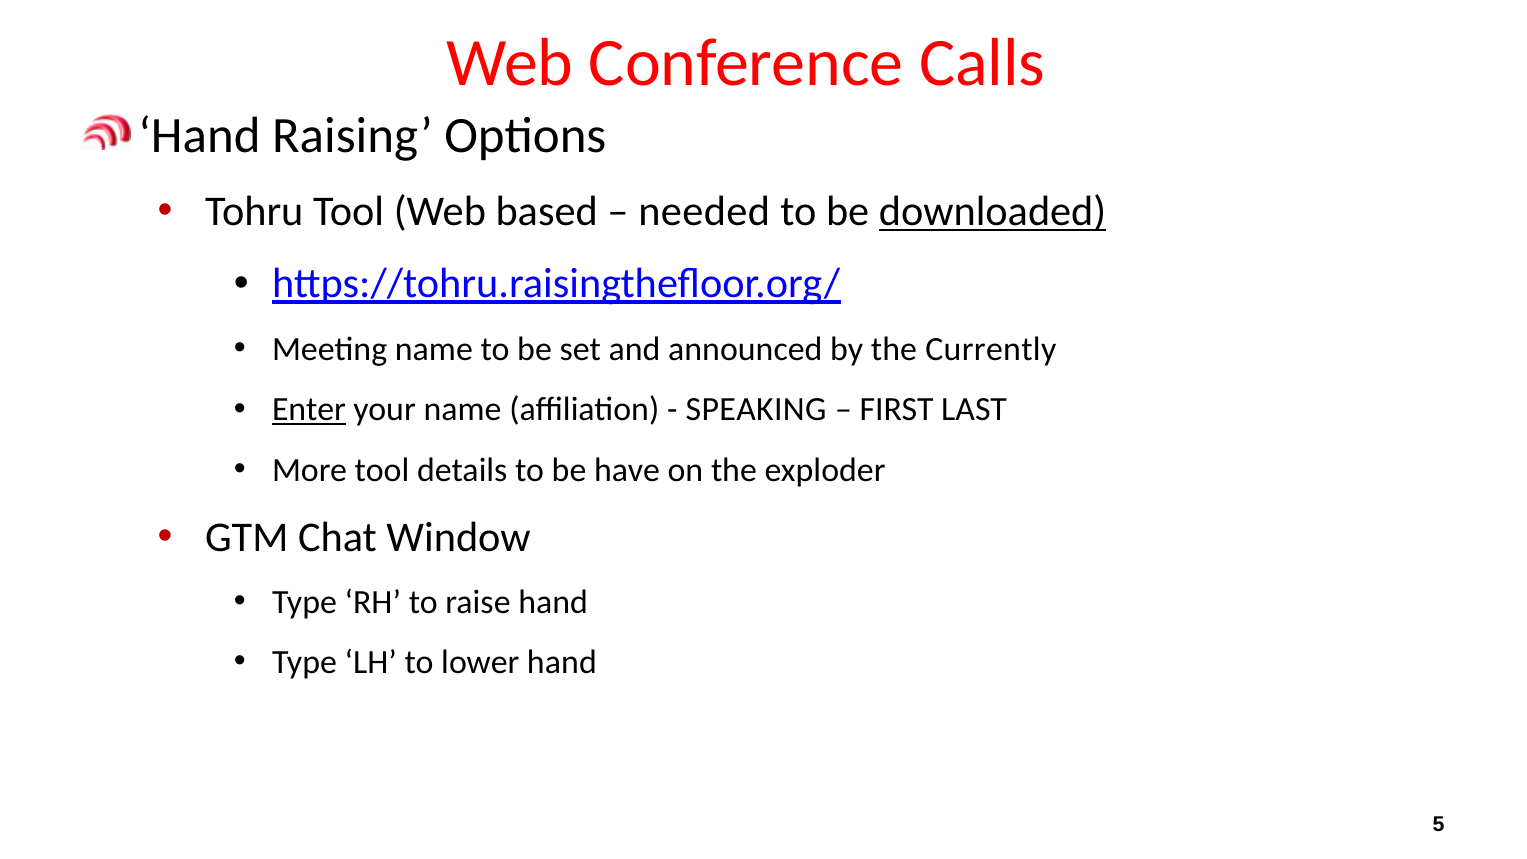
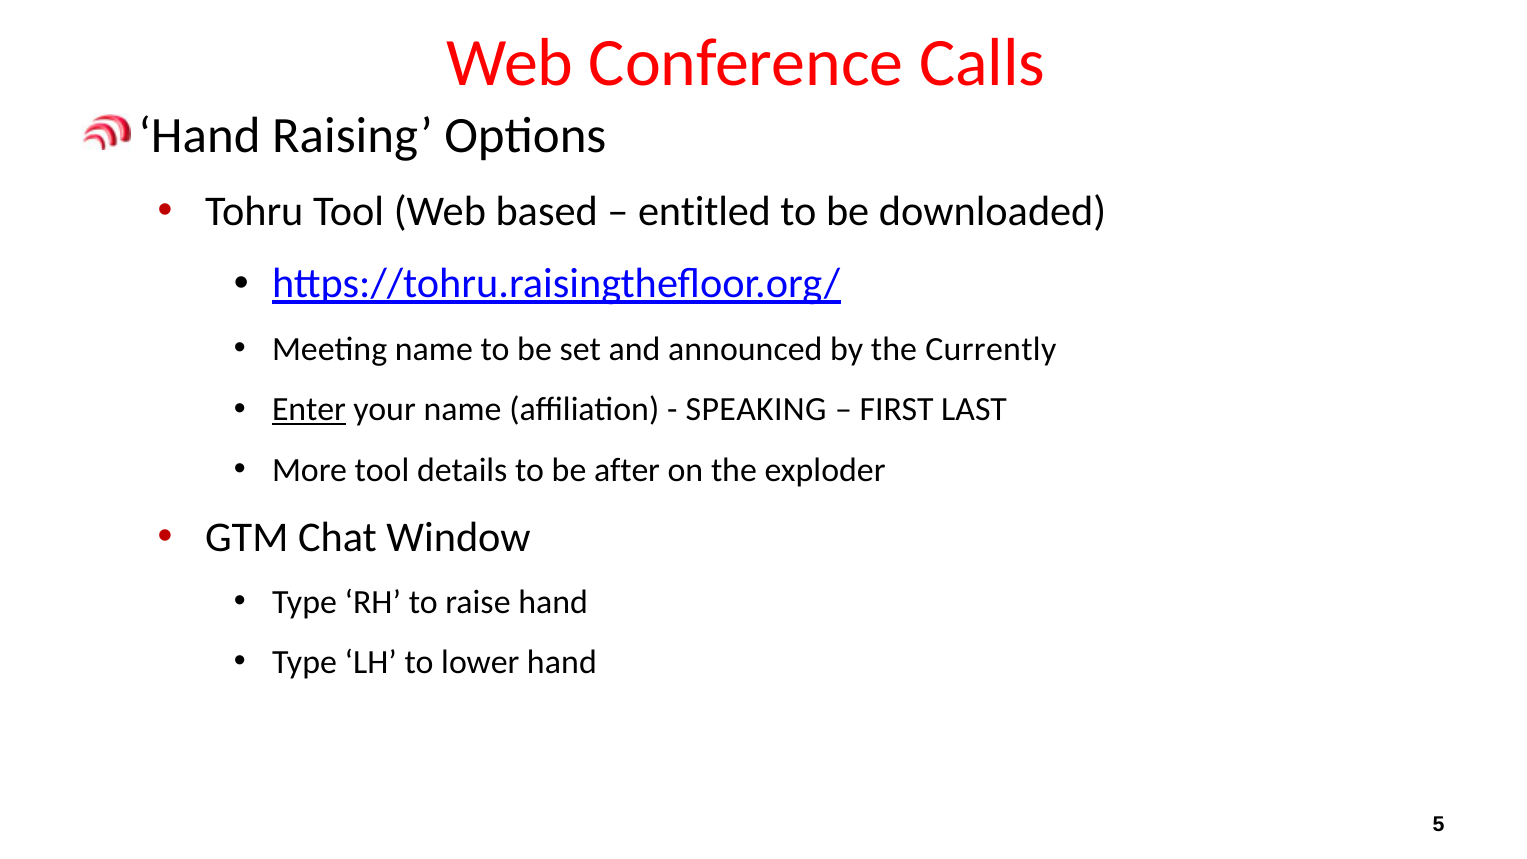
needed: needed -> entitled (704, 212)
downloaded underline: present -> none (993, 212)
have: have -> after (627, 470)
